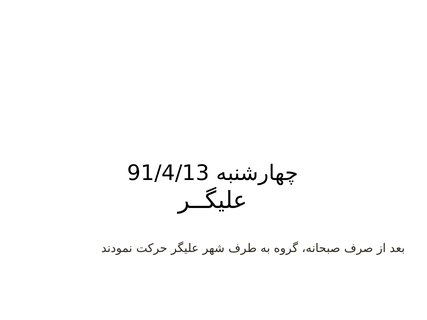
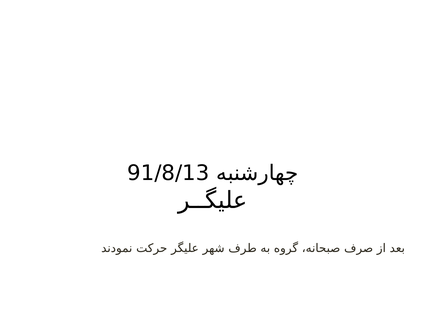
91/4/13: 91/4/13 -> 91/8/13 (168, 173)
